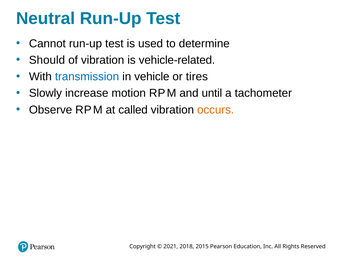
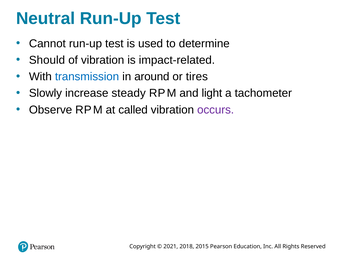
vehicle-related: vehicle-related -> impact-related (177, 60)
vehicle: vehicle -> around (152, 77)
motion: motion -> steady (129, 93)
until: until -> light (212, 93)
occurs colour: orange -> purple (216, 110)
